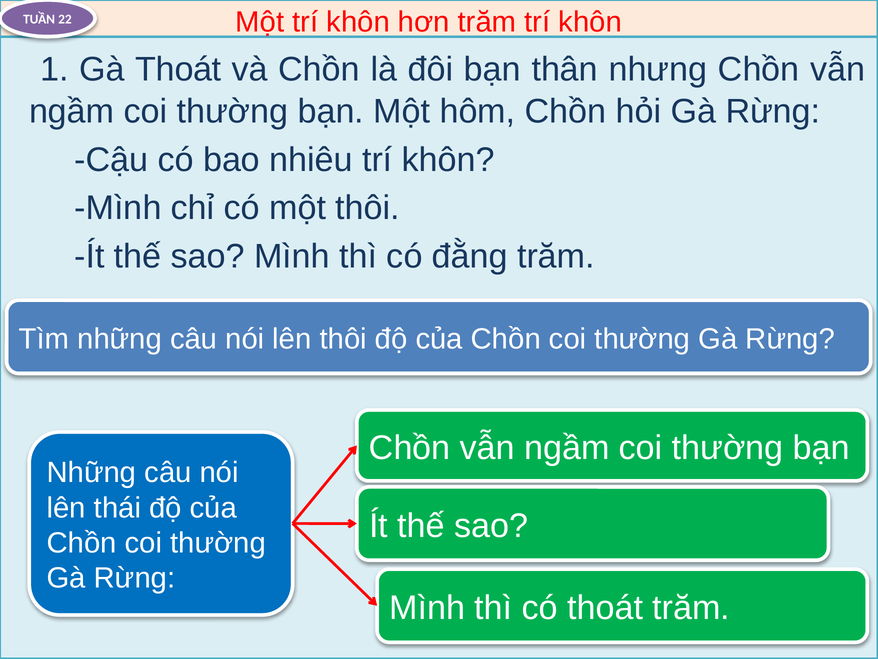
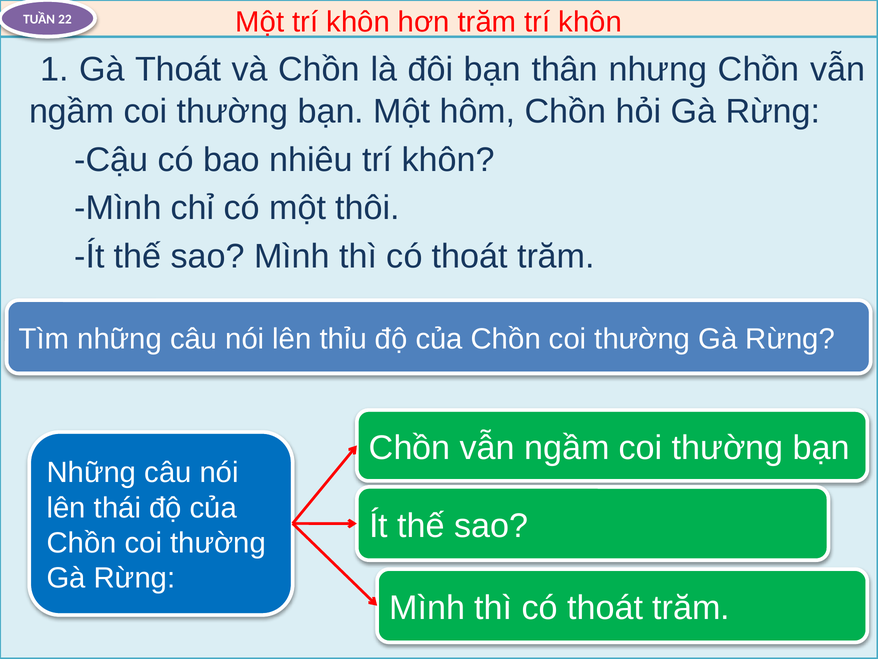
đằng: đằng -> thoát (470, 256)
lên thôi: thôi -> thỉu (343, 339)
